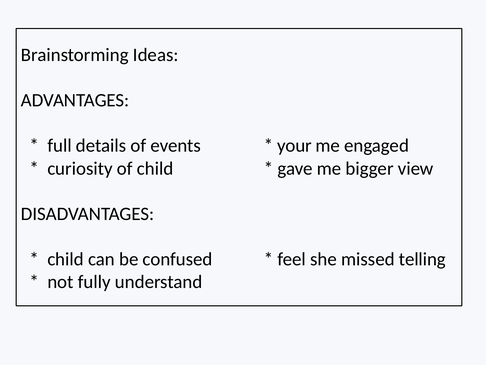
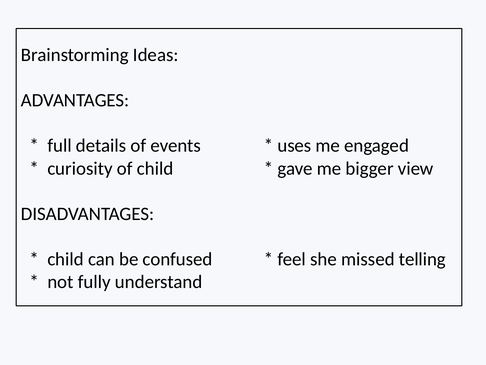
your: your -> uses (294, 146)
